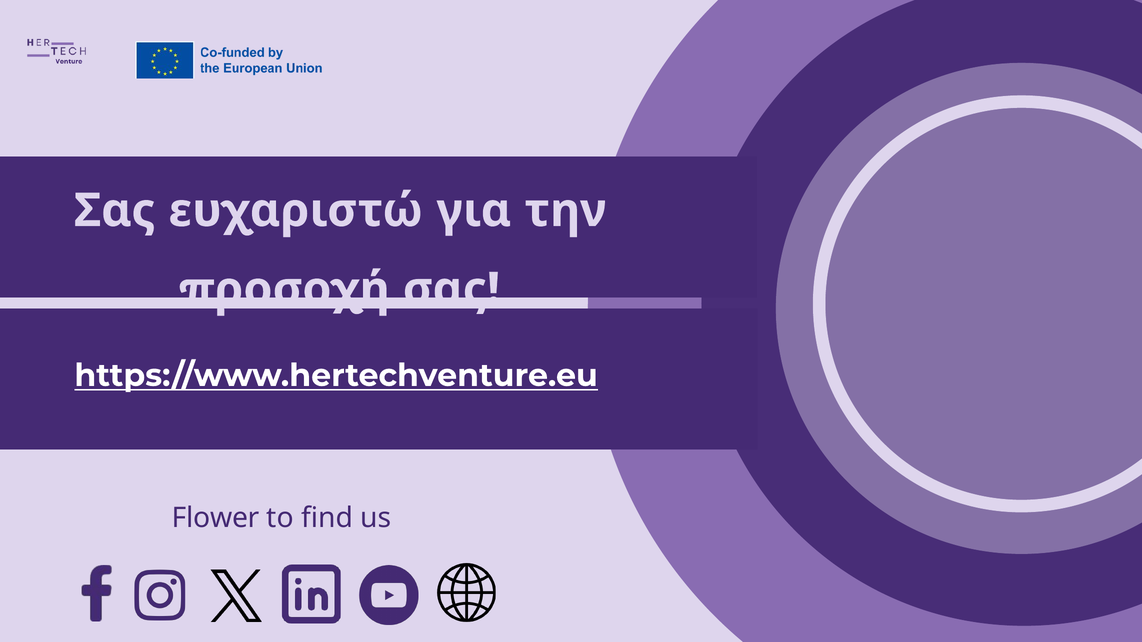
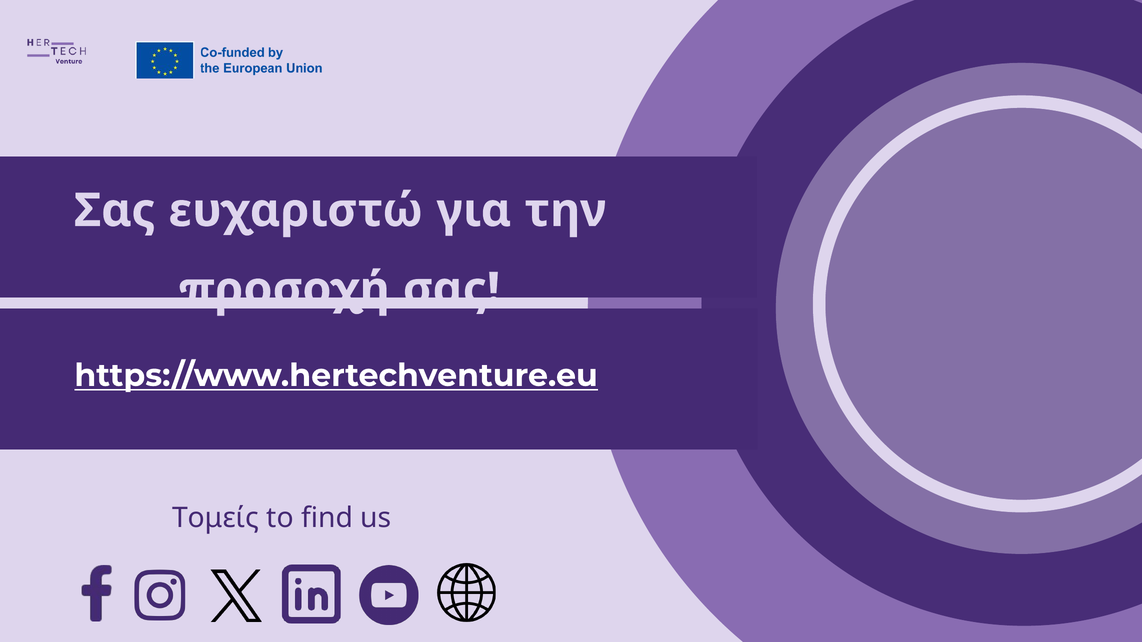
Flower: Flower -> Τομείς (216, 518)
